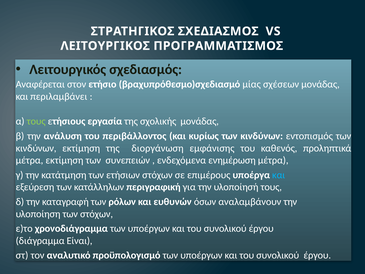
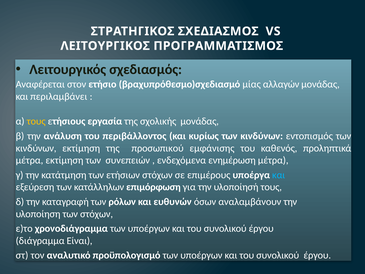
σχέσεων: σχέσεων -> αλλαγών (281, 84)
τους colour: light green -> yellow (36, 121)
διοργάνωση: διοργάνωση -> προσωπικού (158, 148)
περιγραφική: περιγραφική -> επιμόρφωση (153, 187)
